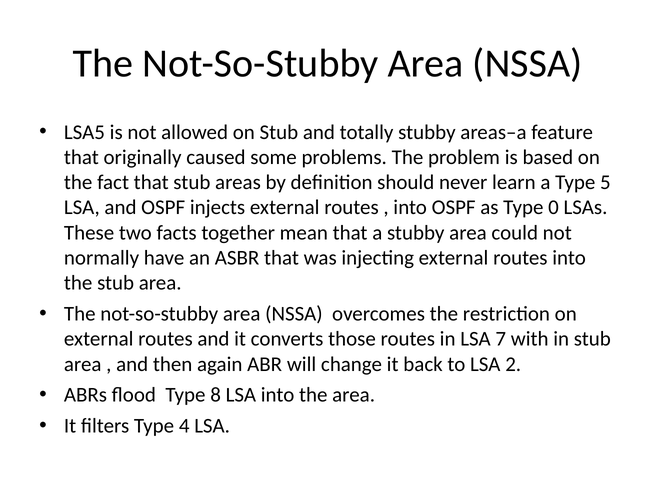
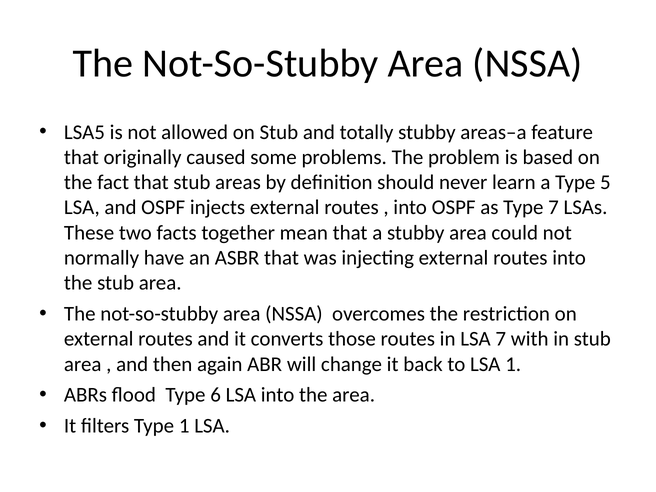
Type 0: 0 -> 7 (554, 208)
LSA 2: 2 -> 1 (513, 364)
8: 8 -> 6 (216, 395)
Type 4: 4 -> 1 (184, 426)
